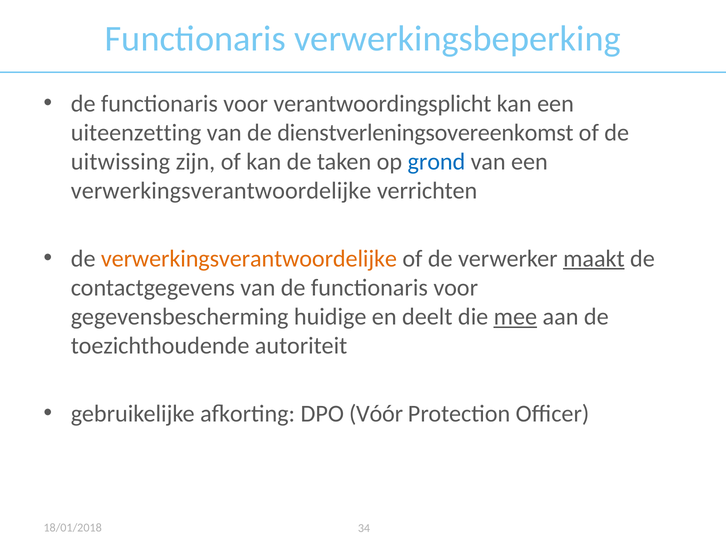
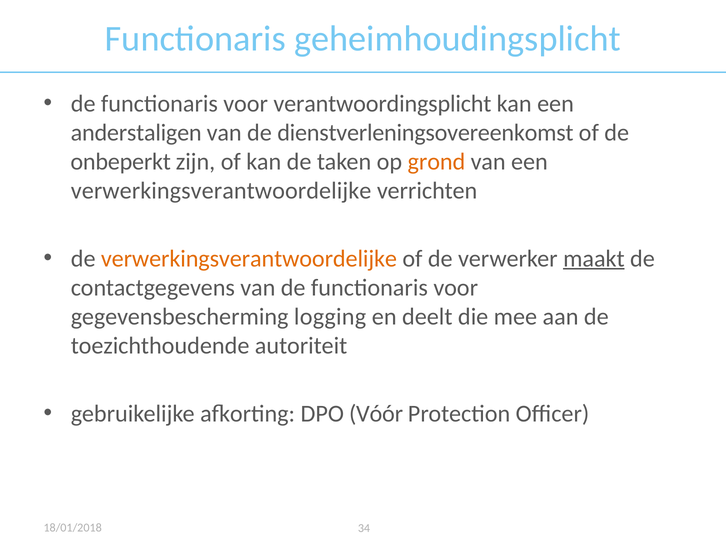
verwerkingsbeperking: verwerkingsbeperking -> geheimhoudingsplicht (457, 39)
uiteenzetting: uiteenzetting -> anderstaligen (136, 132)
uitwissing: uitwissing -> onbeperkt (121, 162)
grond colour: blue -> orange (436, 162)
huidige: huidige -> logging (330, 316)
mee underline: present -> none (515, 316)
